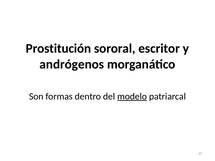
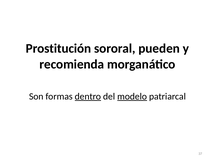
escritor: escritor -> pueden (159, 49)
andrógenos: andrógenos -> recomienda (72, 64)
dentro underline: none -> present (88, 97)
